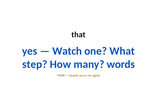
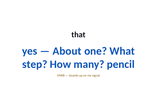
Watch: Watch -> About (67, 51)
words: words -> pencil (121, 65)
